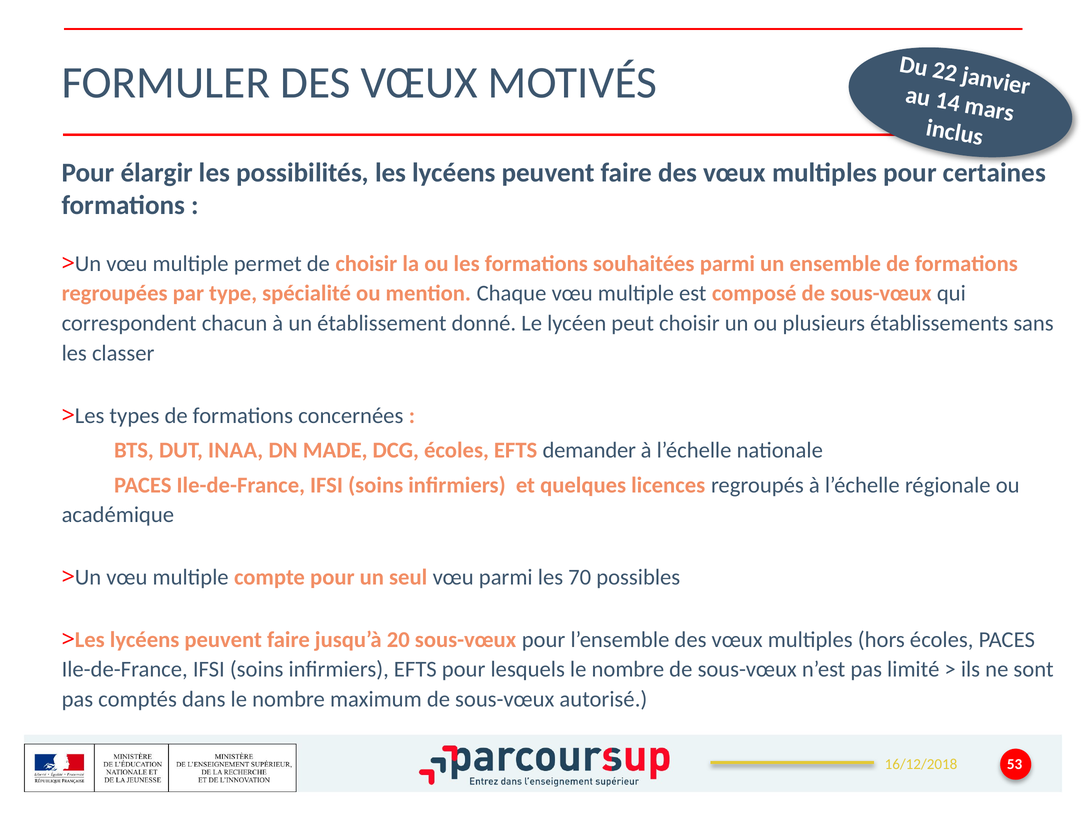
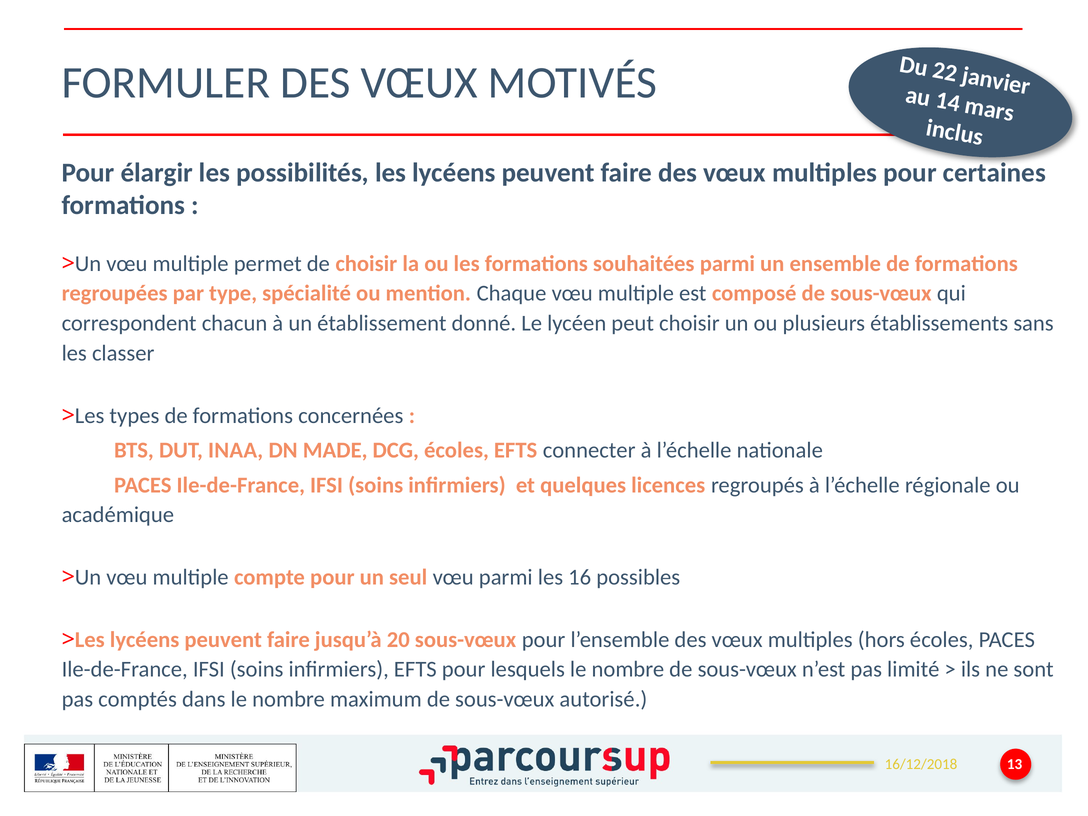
demander: demander -> connecter (589, 450)
70: 70 -> 16 (580, 577)
53: 53 -> 13 (1015, 764)
